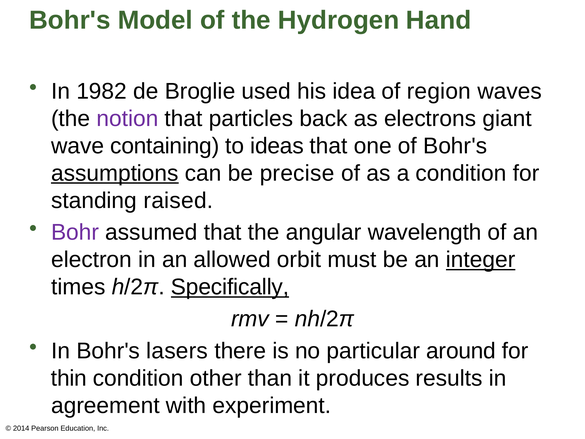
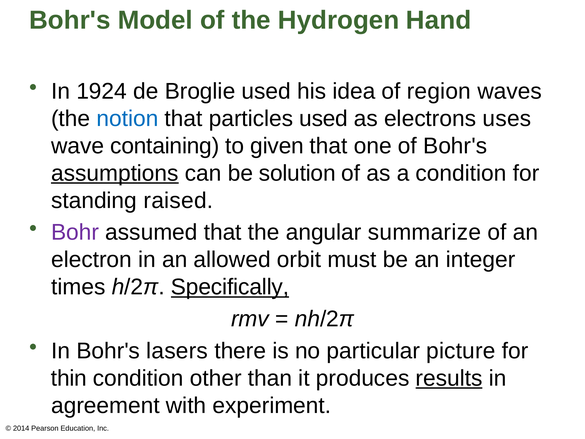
1982: 1982 -> 1924 (102, 91)
notion colour: purple -> blue (127, 119)
particles back: back -> used (324, 119)
giant: giant -> uses (507, 119)
ideas: ideas -> given (277, 146)
precise: precise -> solution (297, 173)
wavelength: wavelength -> summarize (424, 232)
integer underline: present -> none (481, 260)
around: around -> picture (461, 351)
results underline: none -> present (449, 378)
